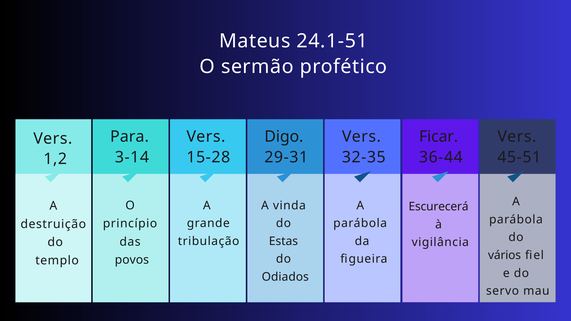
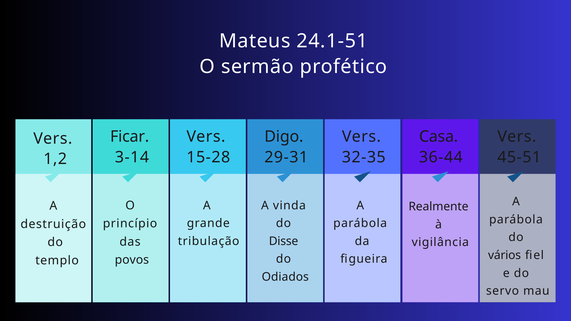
Para: Para -> Ficar (130, 137)
Ficar: Ficar -> Casa (439, 137)
Escurecerá: Escurecerá -> Realmente (438, 207)
Estas: Estas -> Disse (284, 241)
